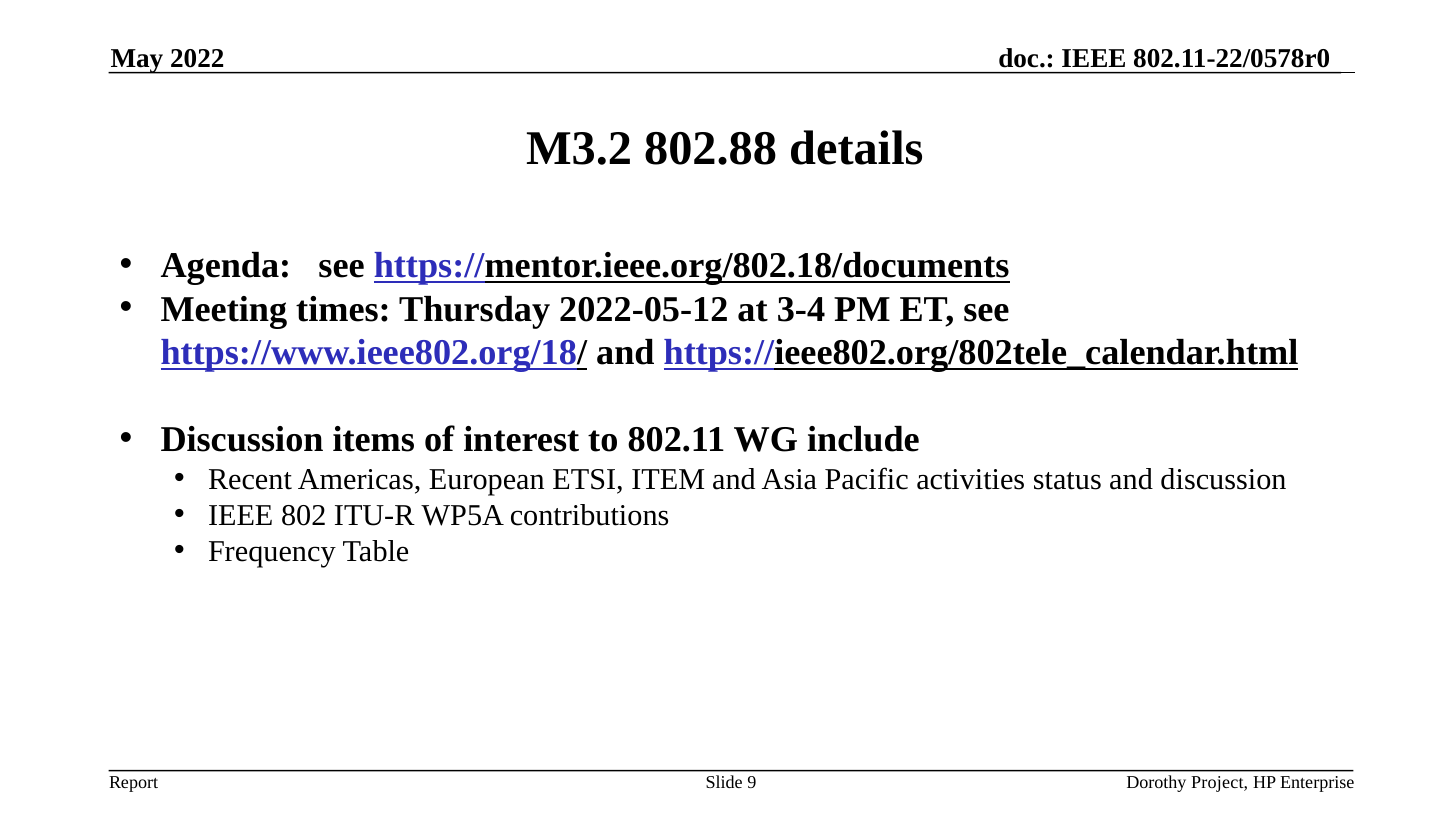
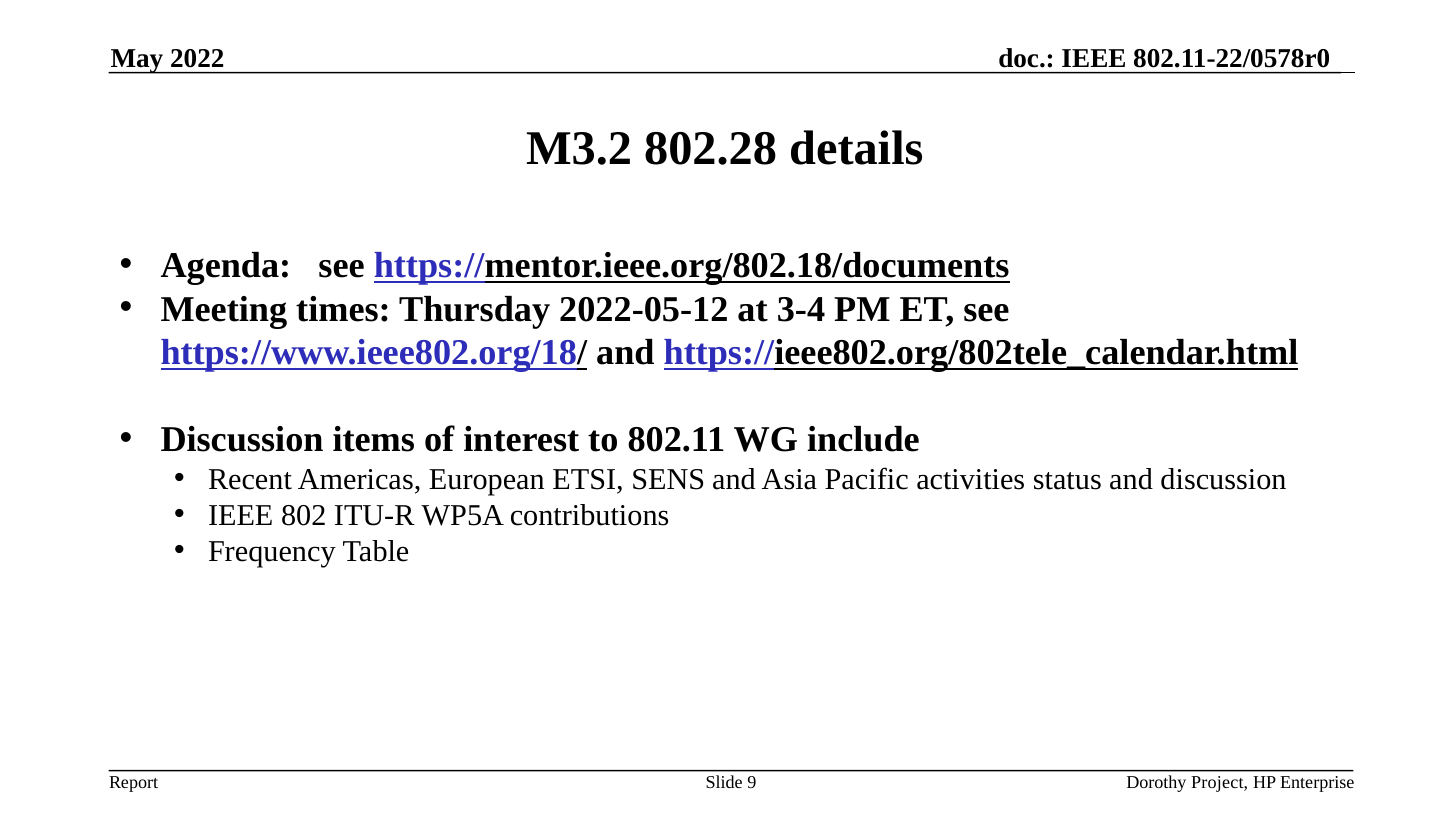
802.88: 802.88 -> 802.28 (711, 148)
ITEM: ITEM -> SENS (668, 479)
